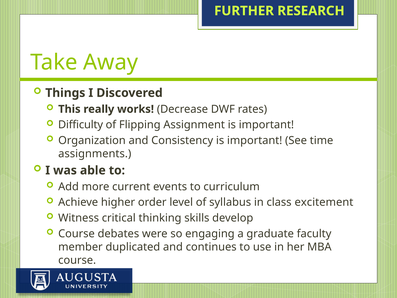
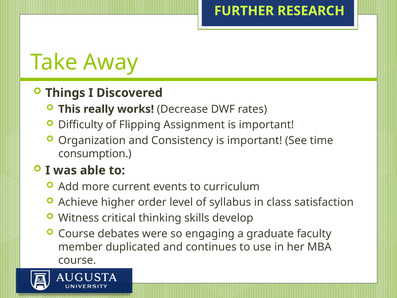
assignments: assignments -> consumption (95, 154)
excitement: excitement -> satisfaction (324, 202)
